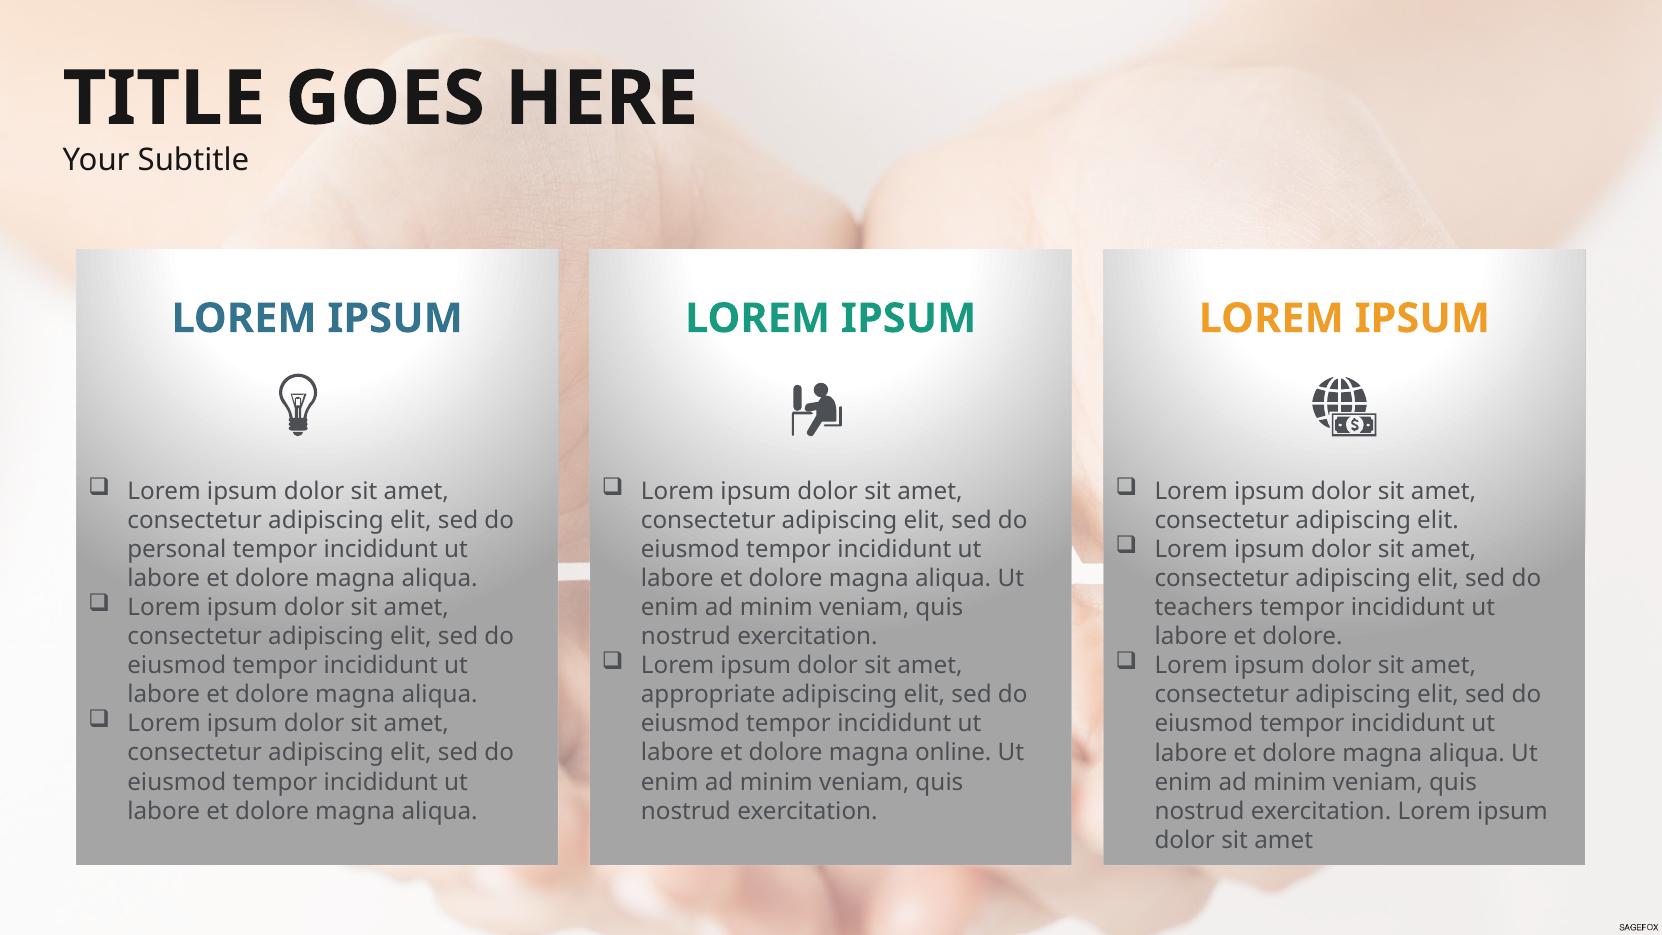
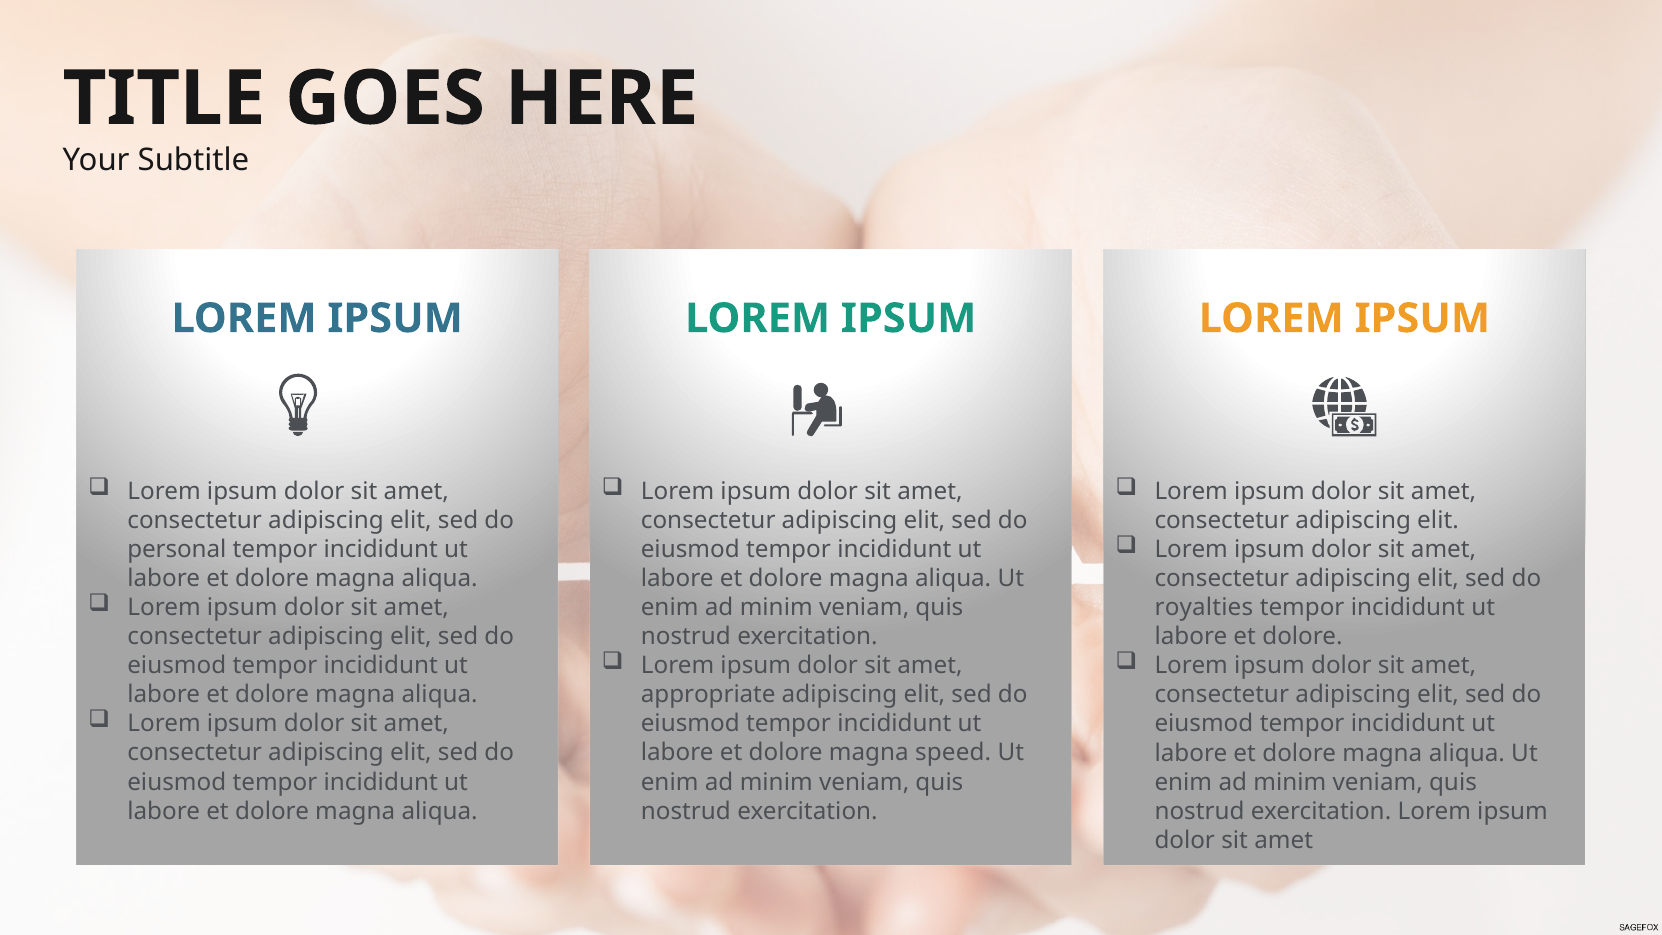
teachers: teachers -> royalties (1204, 607)
online: online -> speed (953, 753)
